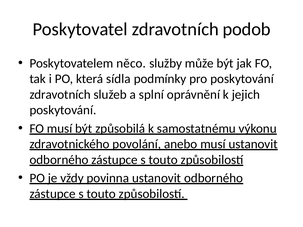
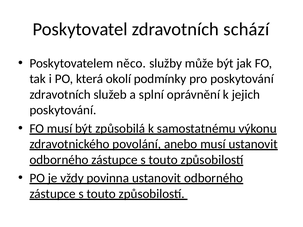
podob: podob -> schází (246, 29)
sídla: sídla -> okolí (118, 79)
